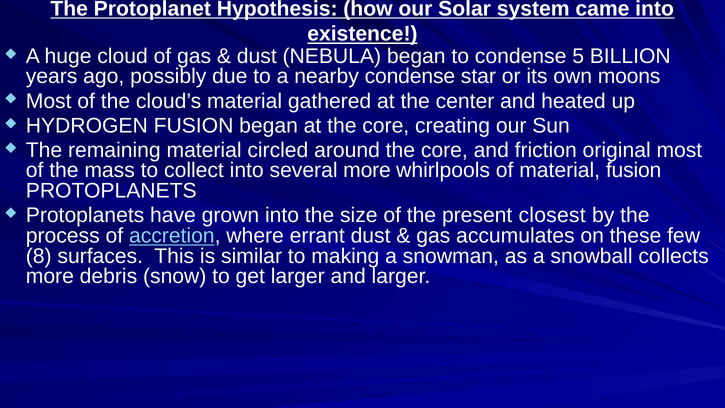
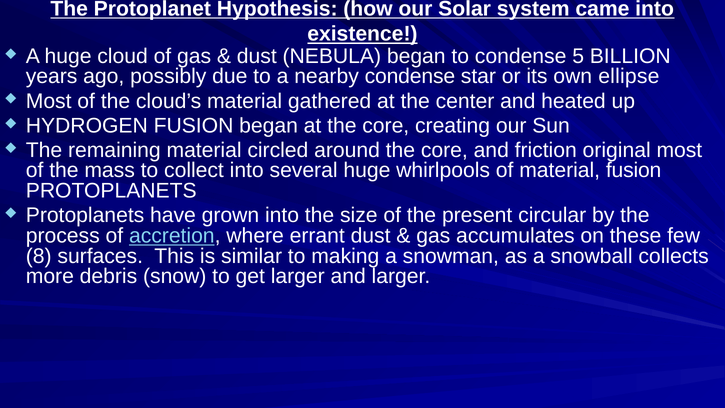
moons: moons -> ellipse (629, 76)
several more: more -> huge (367, 170)
closest: closest -> circular (552, 215)
